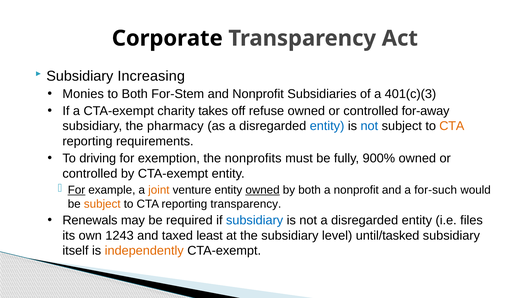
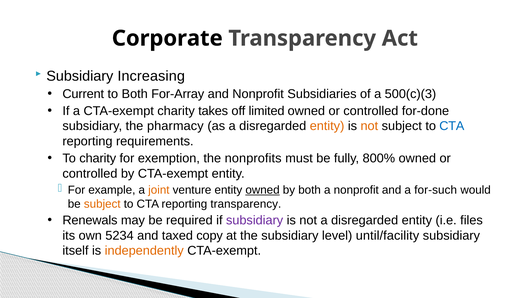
Monies: Monies -> Current (83, 94)
For-Stem: For-Stem -> For-Array (178, 94)
401(c)(3: 401(c)(3 -> 500(c)(3 (410, 94)
refuse: refuse -> limited (267, 111)
for-away: for-away -> for-done (426, 111)
entity colour: blue -> orange (327, 126)
not colour: blue -> orange (369, 126)
CTA colour: orange -> blue (452, 126)
To driving: driving -> charity (98, 158)
900%: 900% -> 800% (379, 158)
For underline: present -> none (76, 190)
subsidiary colour: blue -> purple (255, 220)
1243: 1243 -> 5234 (120, 236)
least: least -> copy (210, 236)
until/tasked: until/tasked -> until/facility (388, 236)
